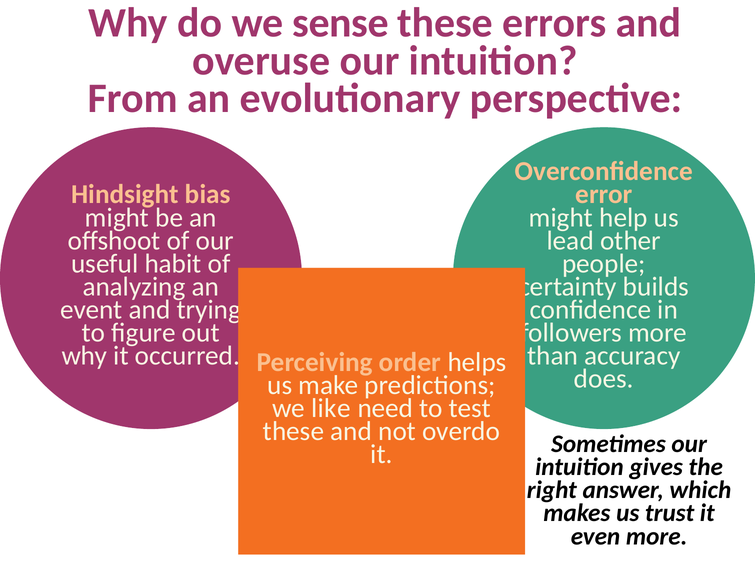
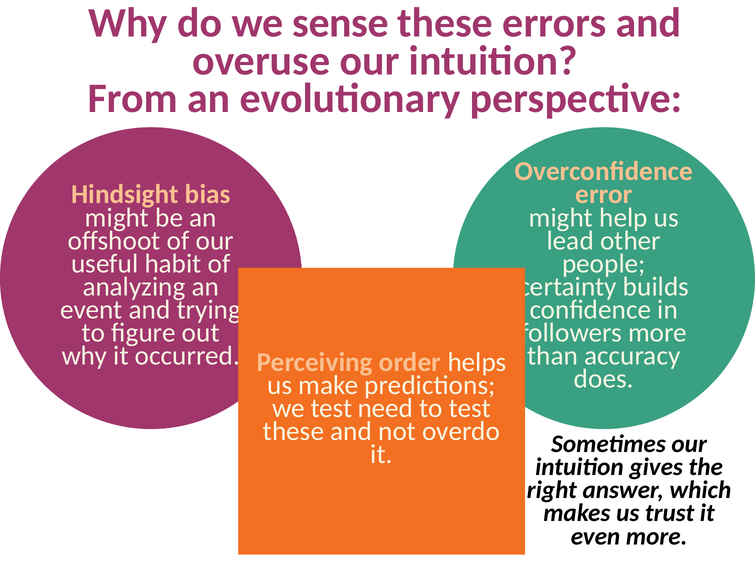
we like: like -> test (331, 408)
